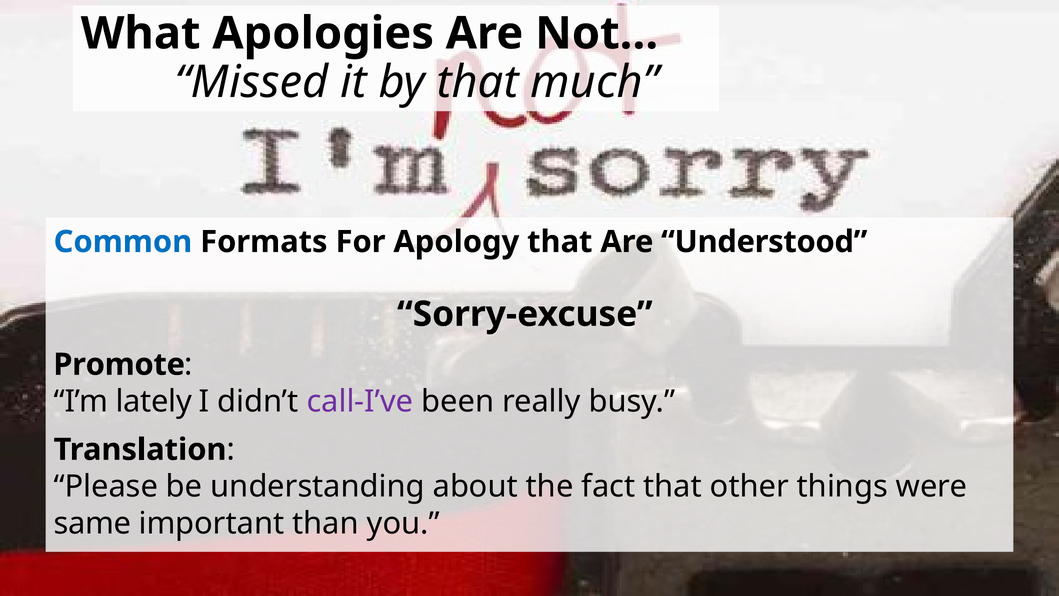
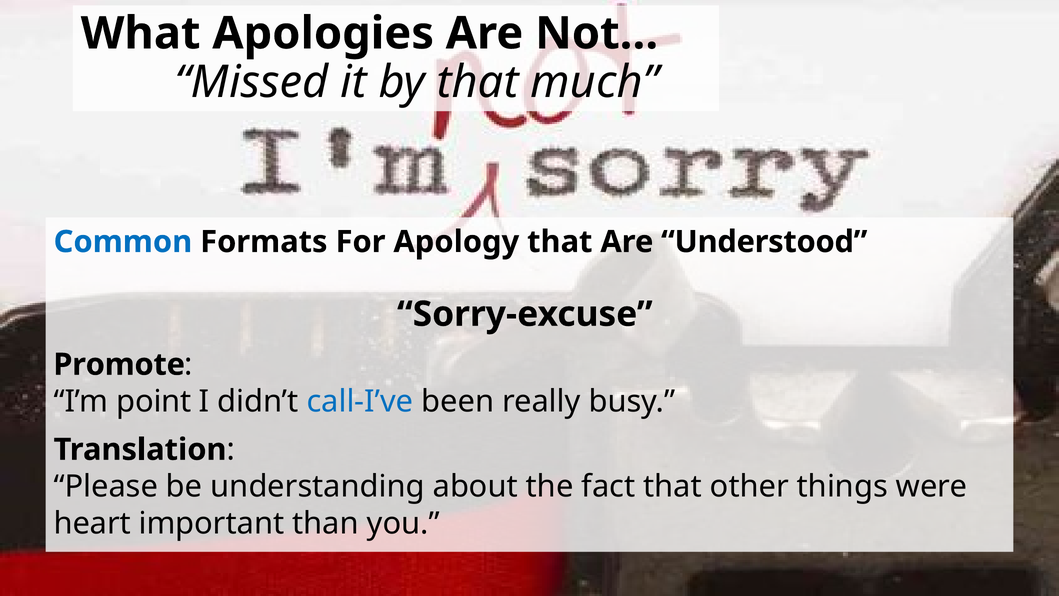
lately: lately -> point (154, 401)
call-I’ve colour: purple -> blue (360, 401)
same: same -> heart (92, 523)
